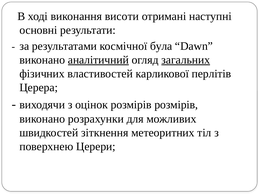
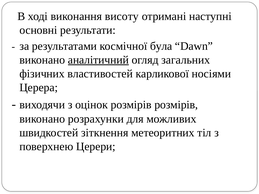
висоти: висоти -> висоту (122, 16)
загальних underline: present -> none (186, 60)
перлітів: перлітів -> носіями (211, 74)
